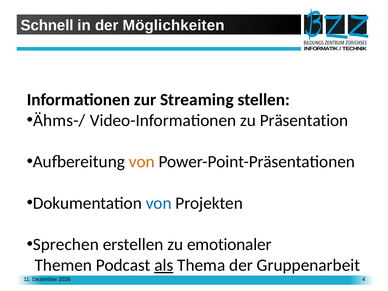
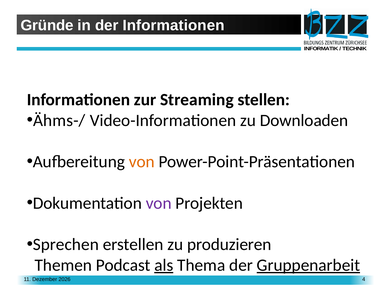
Schnell: Schnell -> Gründe (47, 25)
der Möglichkeiten: Möglichkeiten -> Informationen (174, 25)
Präsentation: Präsentation -> Downloaden (304, 120)
von colour: blue -> purple (159, 203)
emotionaler: emotionaler -> produzieren (229, 245)
Gruppenarbeit underline: none -> present (308, 265)
